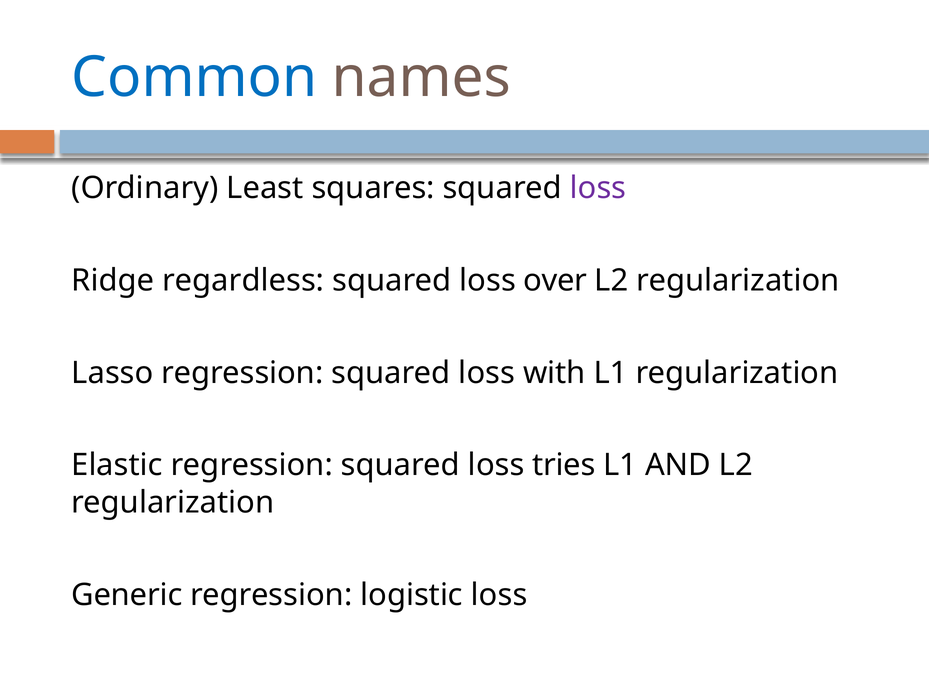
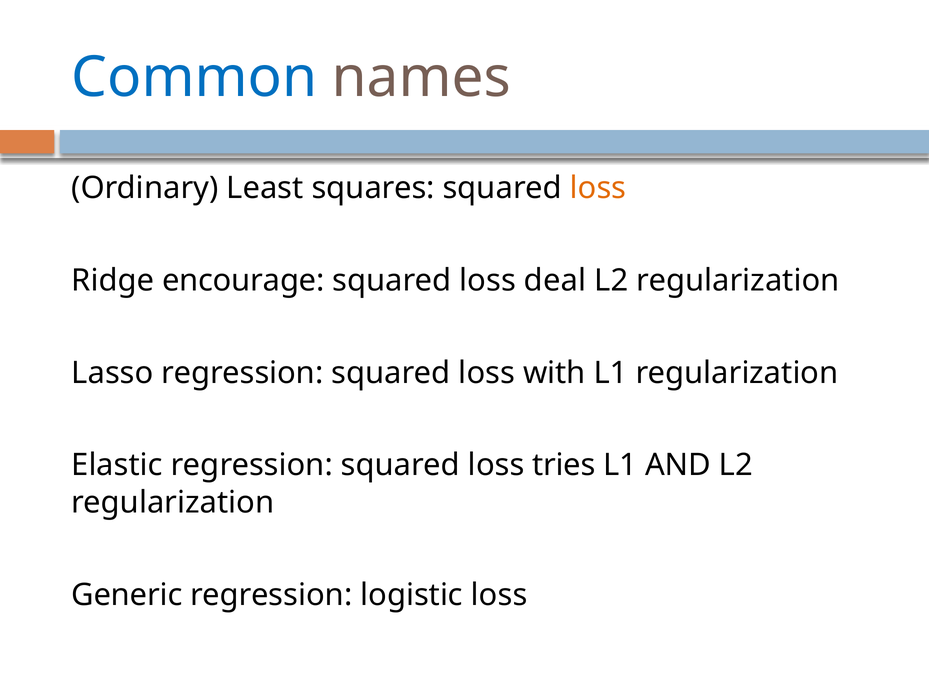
loss colour: purple -> orange (598, 188)
regardless: regardless -> encourage (243, 280)
over: over -> deal (555, 280)
